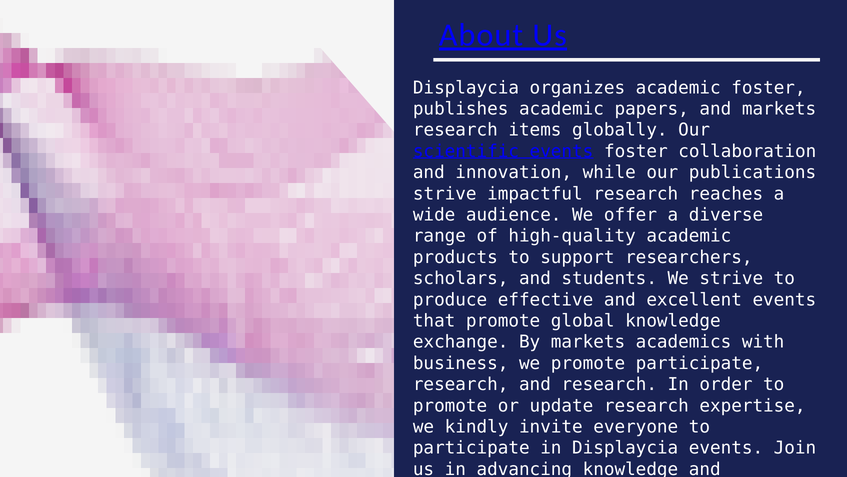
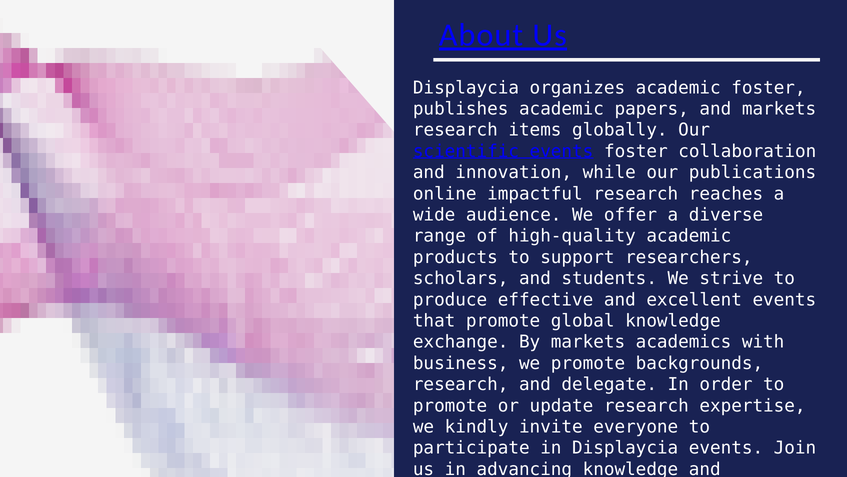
strive: strive -> online (445, 194)
promote participate: participate -> backgrounds (699, 363)
and research: research -> delegate (609, 384)
